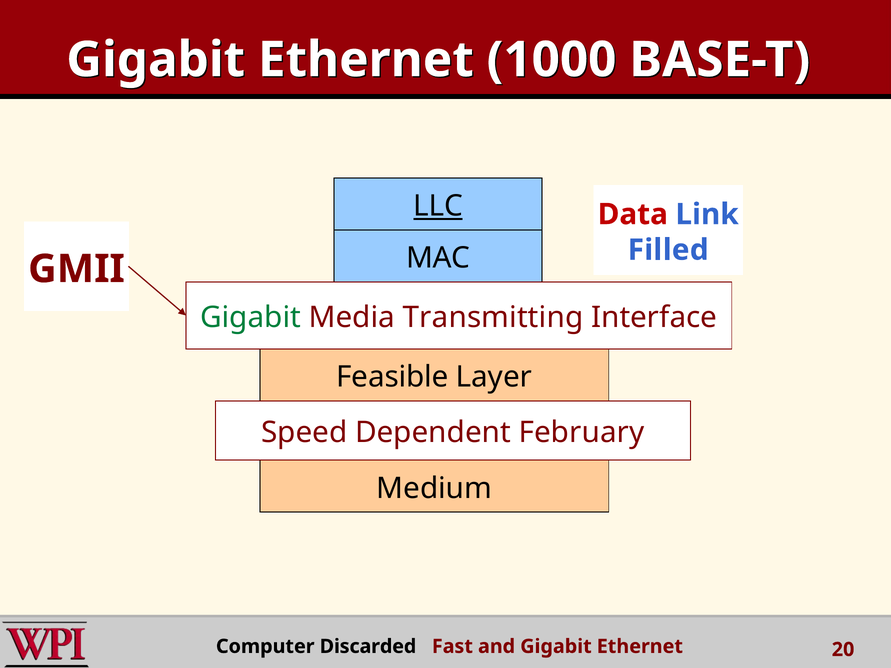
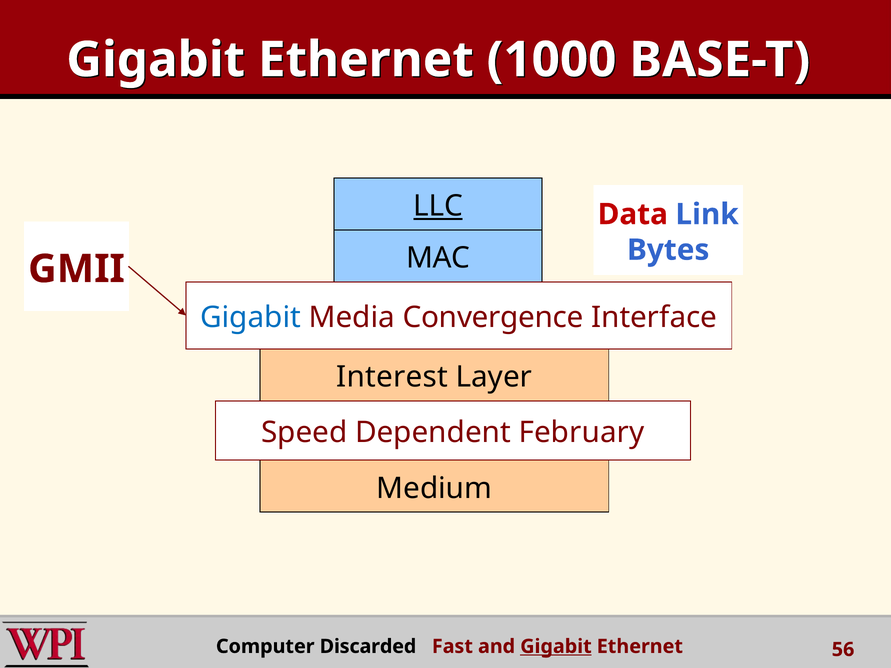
Filled: Filled -> Bytes (668, 250)
Gigabit colour: green -> blue (251, 318)
Transmitting: Transmitting -> Convergence (493, 318)
Feasible: Feasible -> Interest (392, 377)
Gigabit underline: none -> present (556, 647)
20: 20 -> 56 (843, 650)
